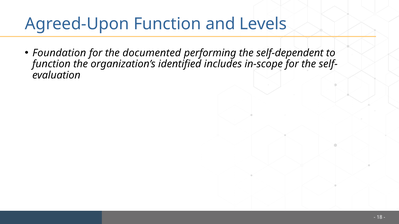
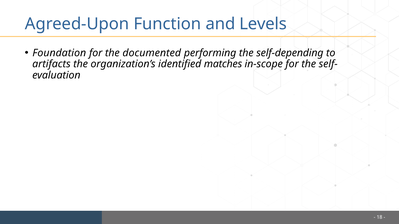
self-dependent: self-dependent -> self-depending (290, 53)
function: function -> artifacts (51, 64)
includes: includes -> matches (223, 64)
